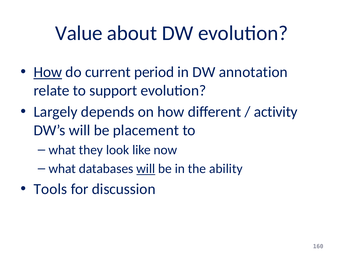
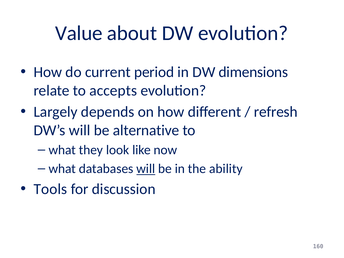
How underline: present -> none (48, 72)
annotation: annotation -> dimensions (253, 72)
support: support -> accepts (113, 91)
activity: activity -> refresh (276, 112)
placement: placement -> alternative (146, 130)
